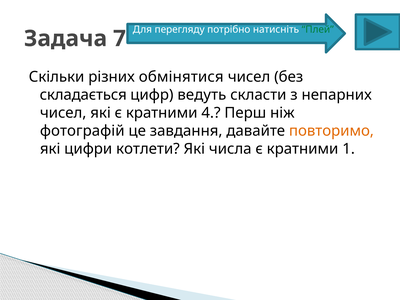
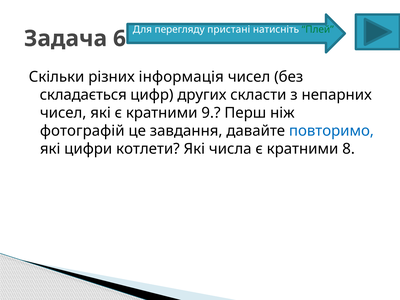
потрібно: потрібно -> пристані (229, 30)
7: 7 -> 6 (119, 39)
обмінятися: обмінятися -> інформація (181, 77)
ведуть: ведуть -> других (202, 95)
4: 4 -> 9 (211, 113)
повторимо colour: orange -> blue (331, 131)
1: 1 -> 8 (349, 149)
